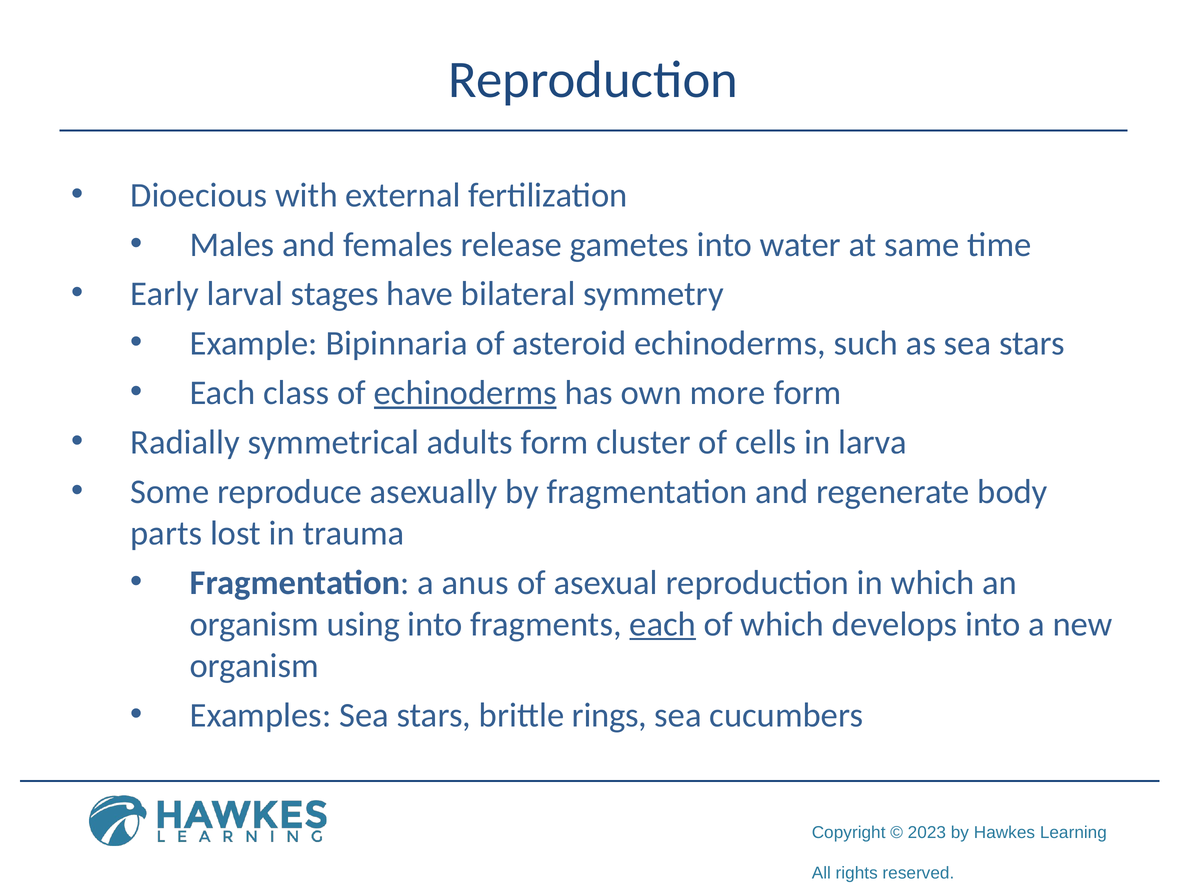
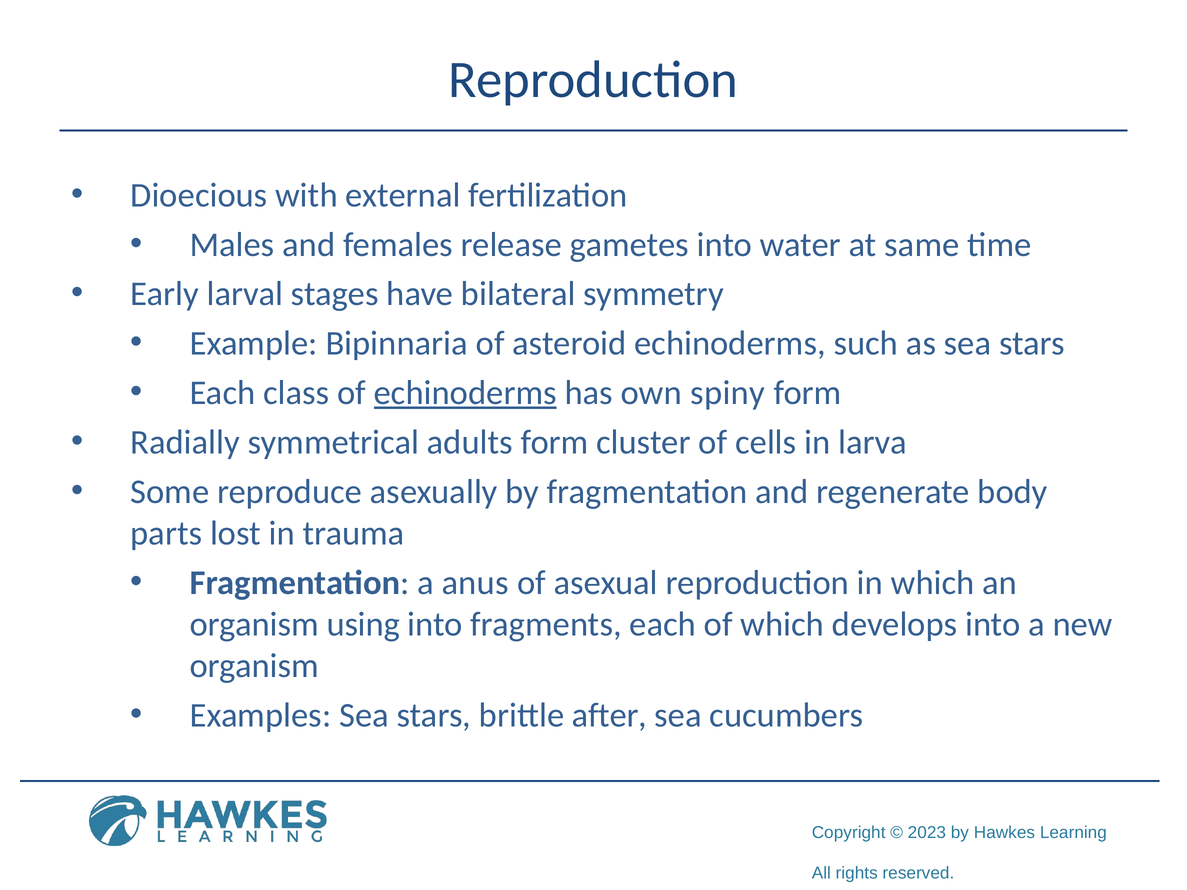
more: more -> spiny (728, 393)
each underline: present -> none (663, 624)
rings: rings -> after (609, 715)
